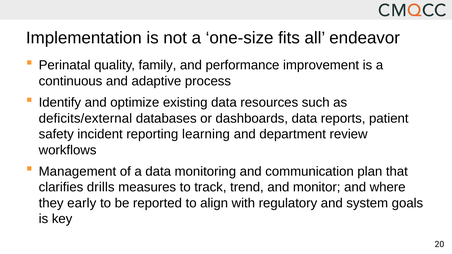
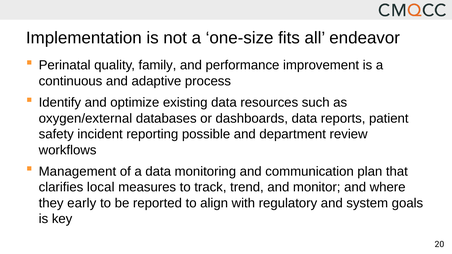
deficits/external: deficits/external -> oxygen/external (85, 119)
learning: learning -> possible (206, 134)
drills: drills -> local (101, 187)
